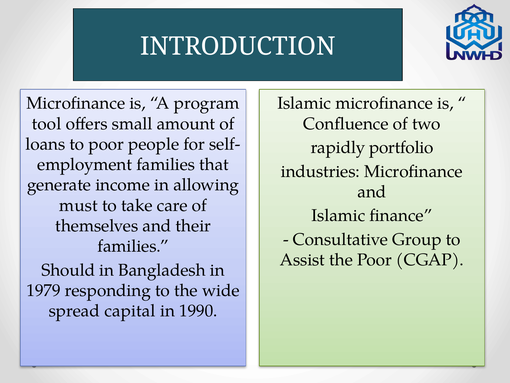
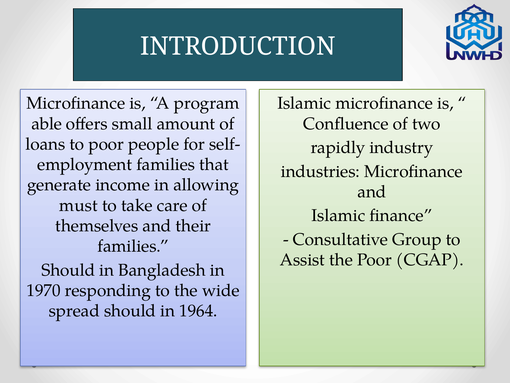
tool: tool -> able (47, 124)
portfolio: portfolio -> industry (401, 147)
1979: 1979 -> 1970 (44, 290)
spread capital: capital -> should (130, 311)
1990: 1990 -> 1964 (198, 311)
